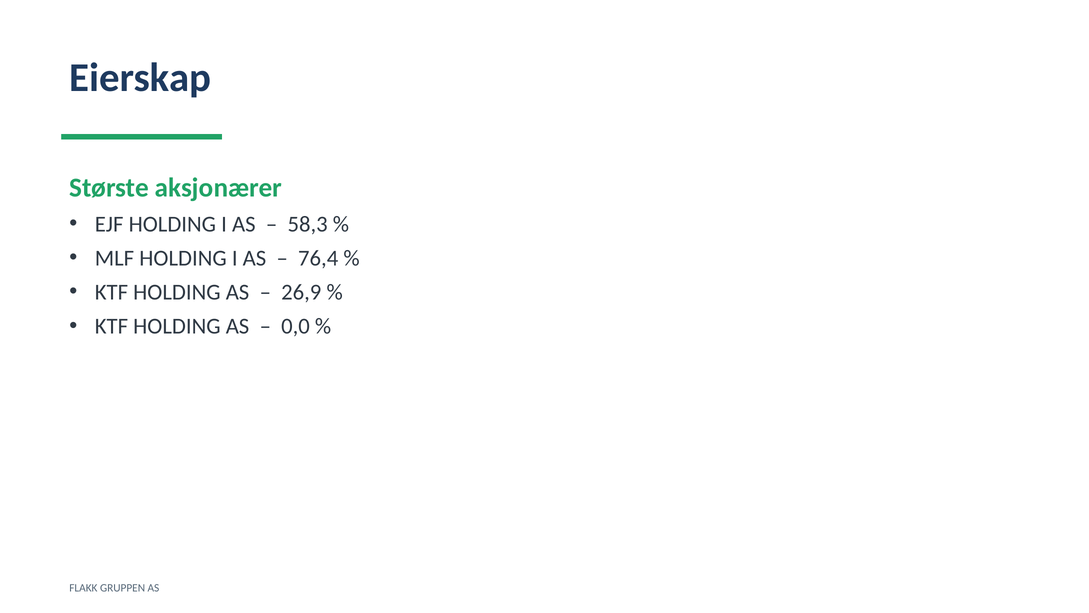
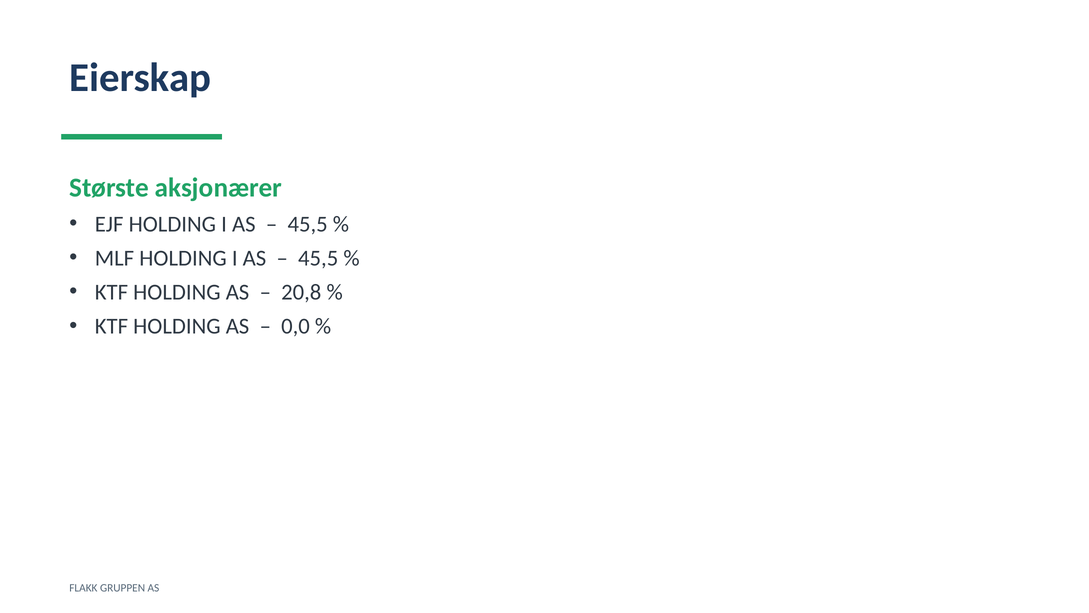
58,3: 58,3 -> 45,5 (308, 224)
76,4: 76,4 -> 45,5 (318, 258)
26,9: 26,9 -> 20,8 (301, 292)
